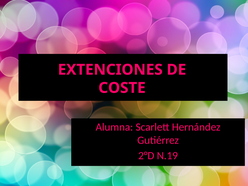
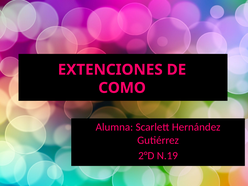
COSTE: COSTE -> COMO (122, 88)
